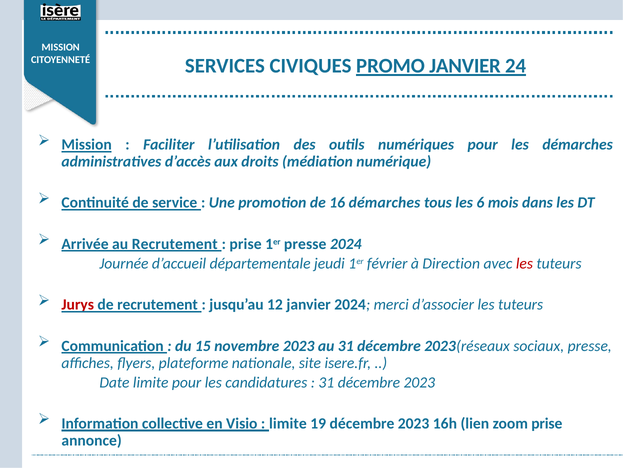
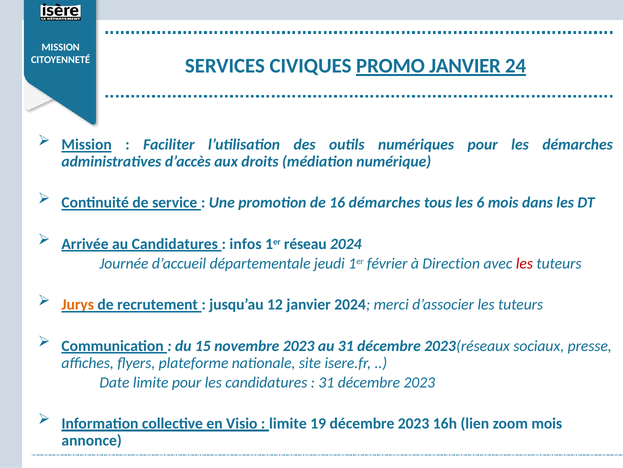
au Recrutement: Recrutement -> Candidatures (175, 244)
prise: prise -> infos (246, 244)
1er presse: presse -> réseau (305, 244)
Jurys colour: red -> orange (78, 304)
zoom prise: prise -> mois (547, 423)
